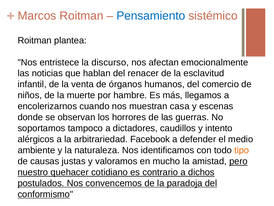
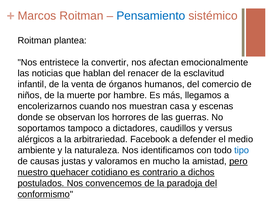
discurso: discurso -> convertir (110, 62)
intento: intento -> versus (219, 128)
tipo colour: orange -> blue (242, 150)
